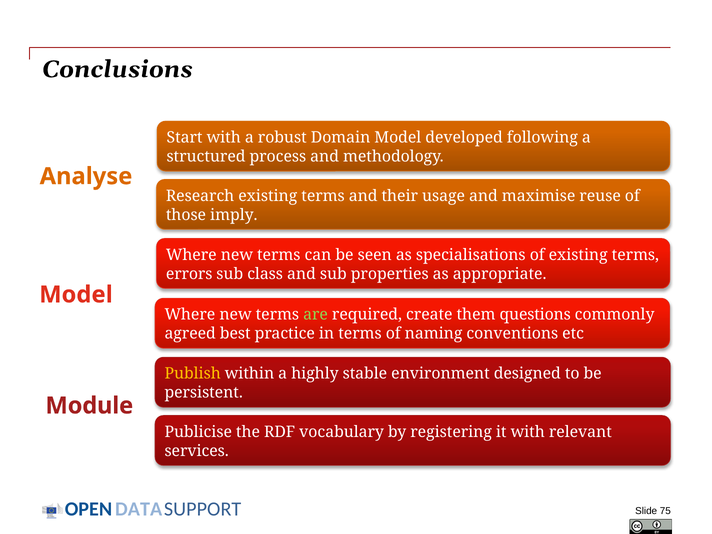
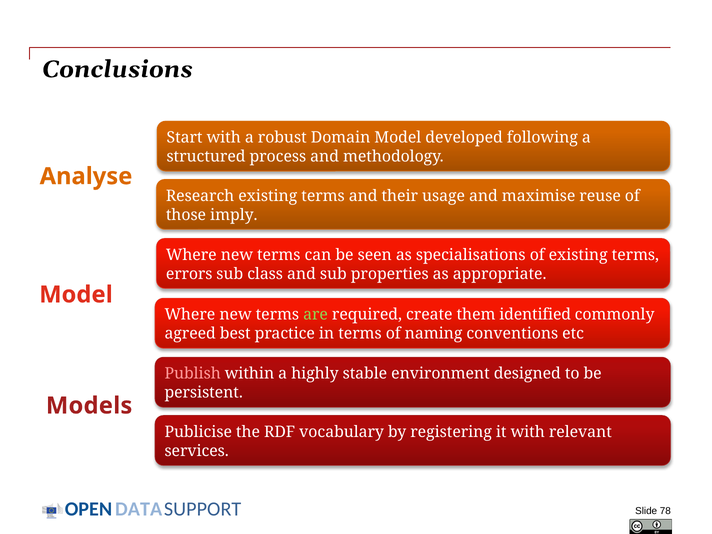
questions: questions -> identified (535, 315)
Publish colour: yellow -> pink (193, 374)
Module: Module -> Models (89, 406)
75: 75 -> 78 (665, 511)
